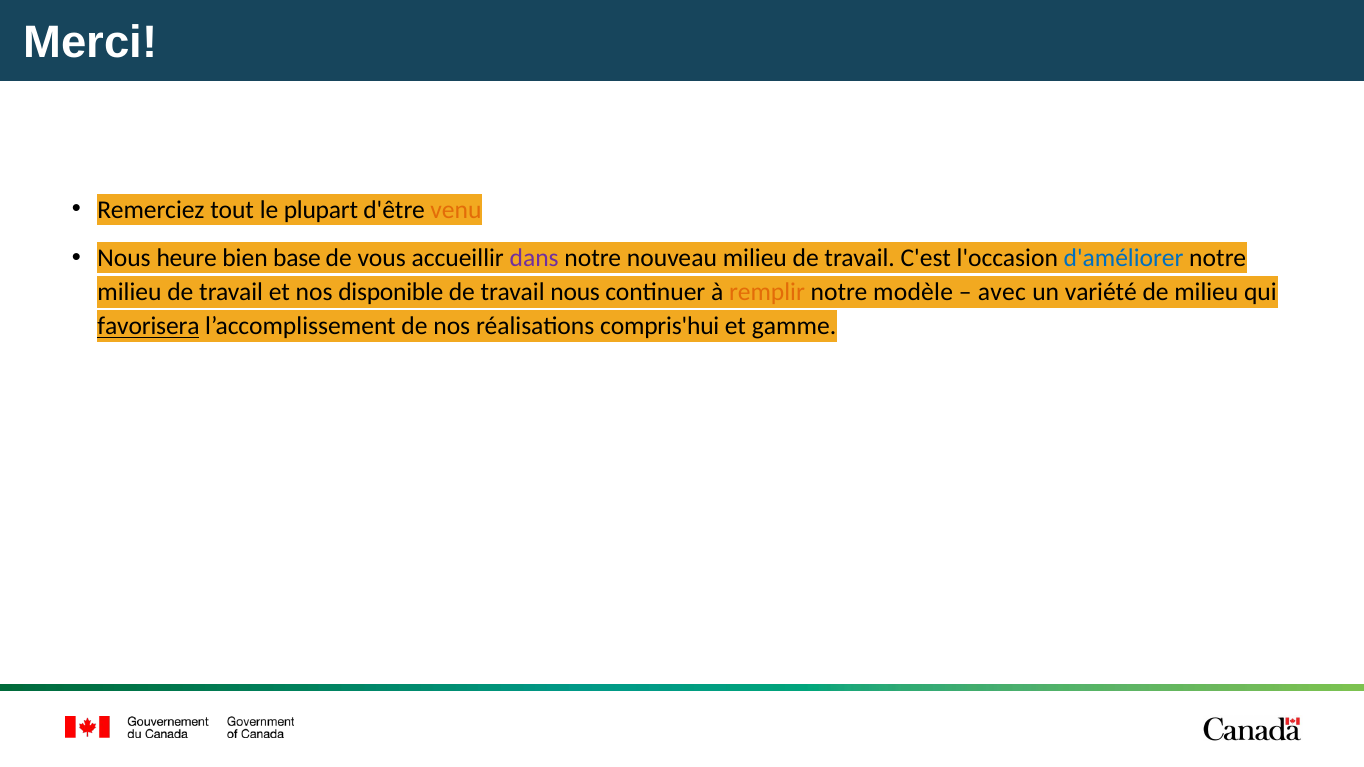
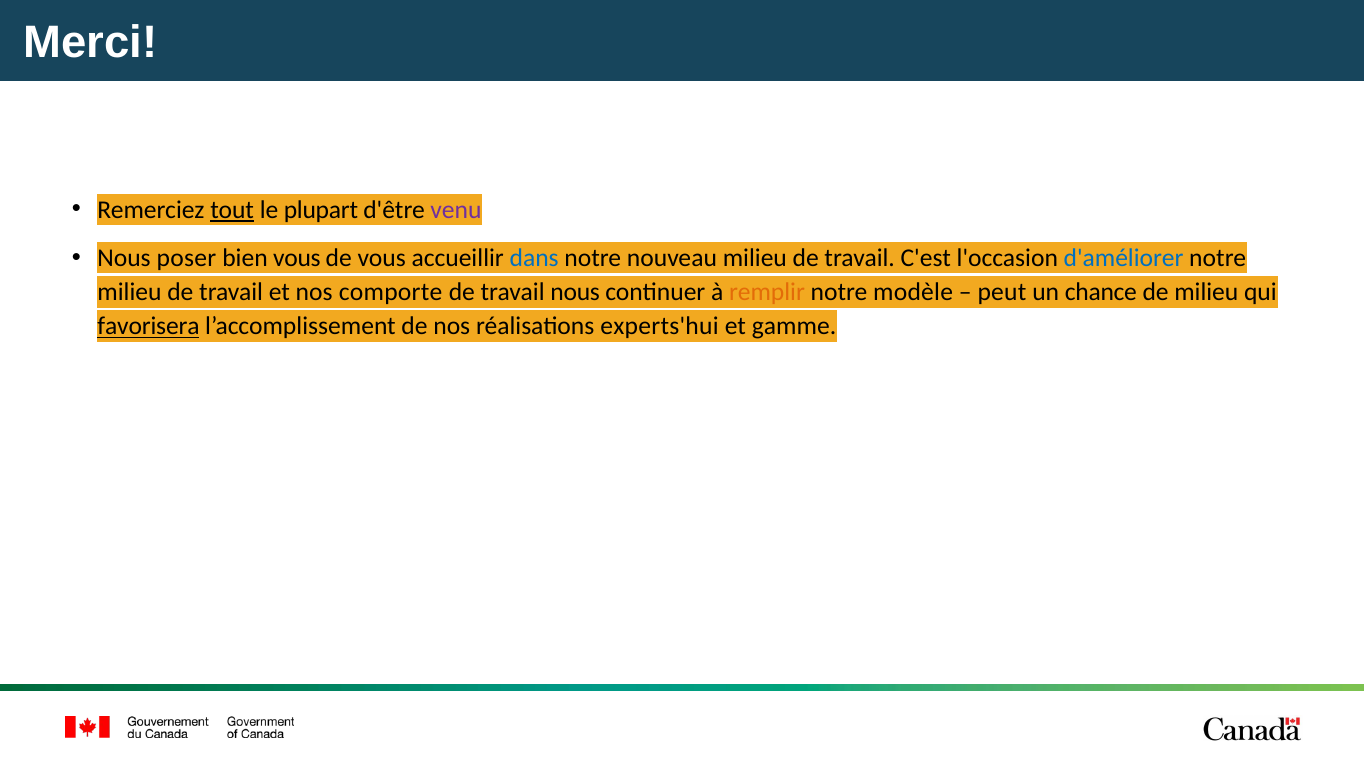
tout underline: none -> present (232, 210)
venu colour: orange -> purple (456, 210)
heure: heure -> poser (186, 258)
bien base: base -> vous (297, 258)
dans colour: purple -> blue (534, 258)
disponible: disponible -> comporte (391, 292)
avec: avec -> peut (1002, 292)
variété: variété -> chance (1101, 292)
compris'hui: compris'hui -> experts'hui (660, 326)
